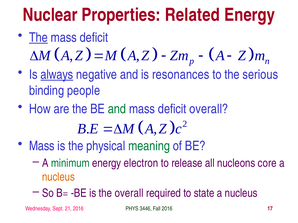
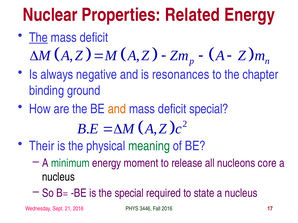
always underline: present -> none (57, 75)
serious: serious -> chapter (260, 75)
people: people -> ground (84, 91)
and colour: green -> orange (117, 109)
deficit overall: overall -> special (209, 109)
Mass: Mass -> Their (42, 146)
electron: electron -> moment (141, 163)
nucleus colour: orange -> black (58, 177)
the overall: overall -> special (129, 194)
